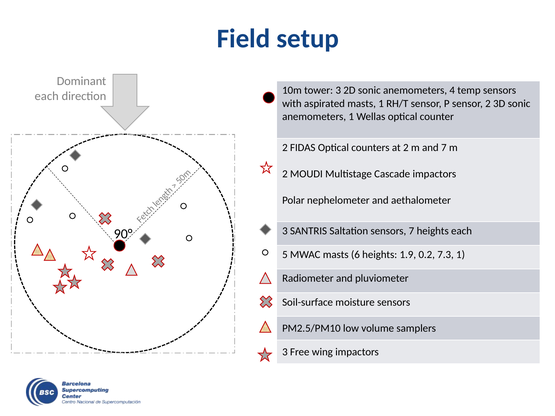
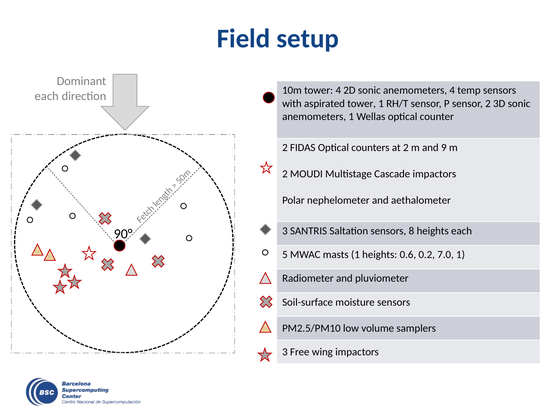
tower 3: 3 -> 4 (338, 90)
aspirated masts: masts -> tower (362, 104)
and 7: 7 -> 9 (444, 148)
sensors 7: 7 -> 8 (411, 231)
masts 6: 6 -> 1 (355, 255)
1.9: 1.9 -> 0.6 (408, 255)
7.3: 7.3 -> 7.0 (446, 255)
